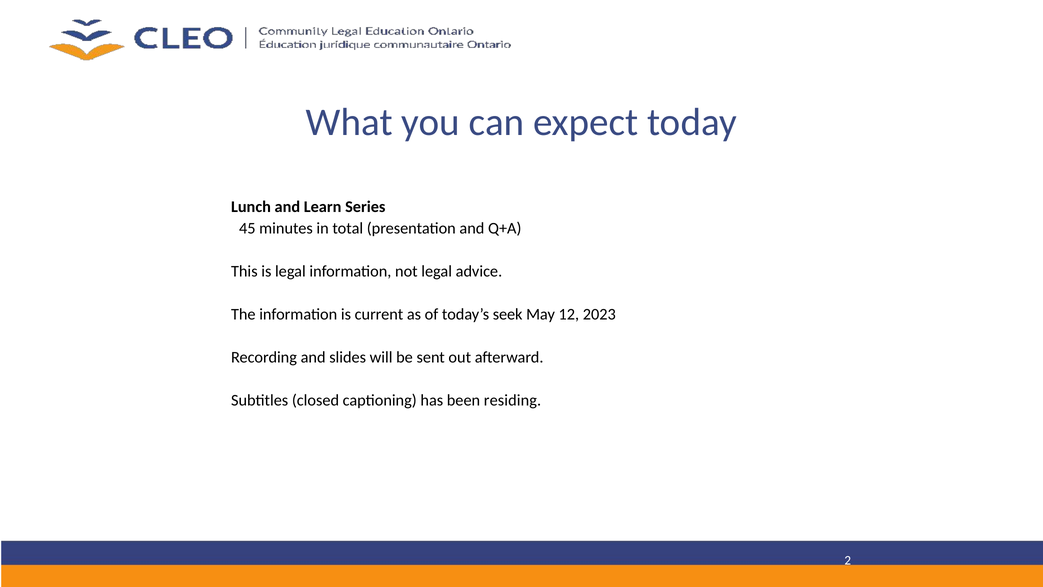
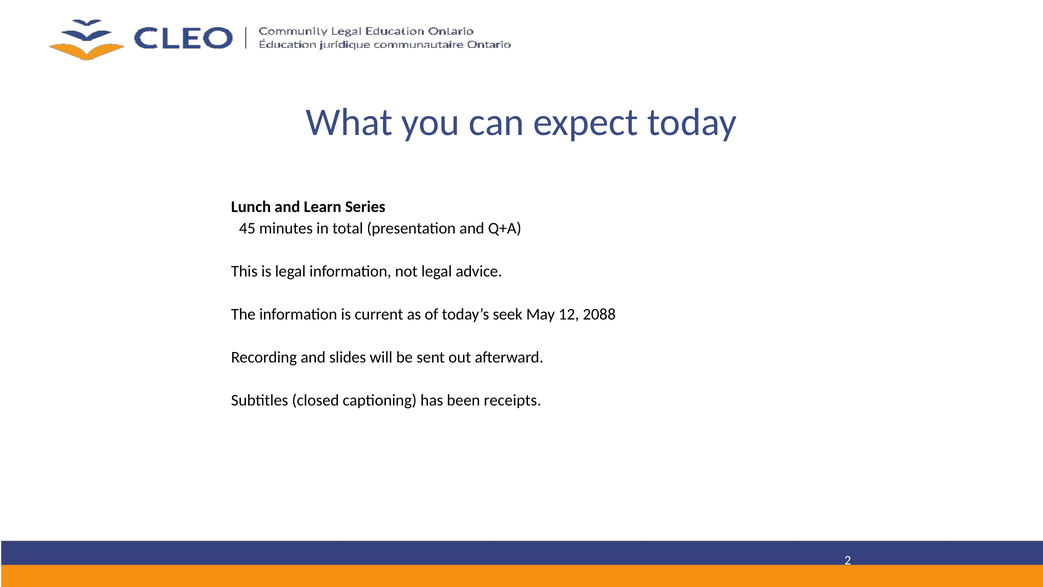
2023: 2023 -> 2088 (599, 314)
residing: residing -> receipts (513, 400)
